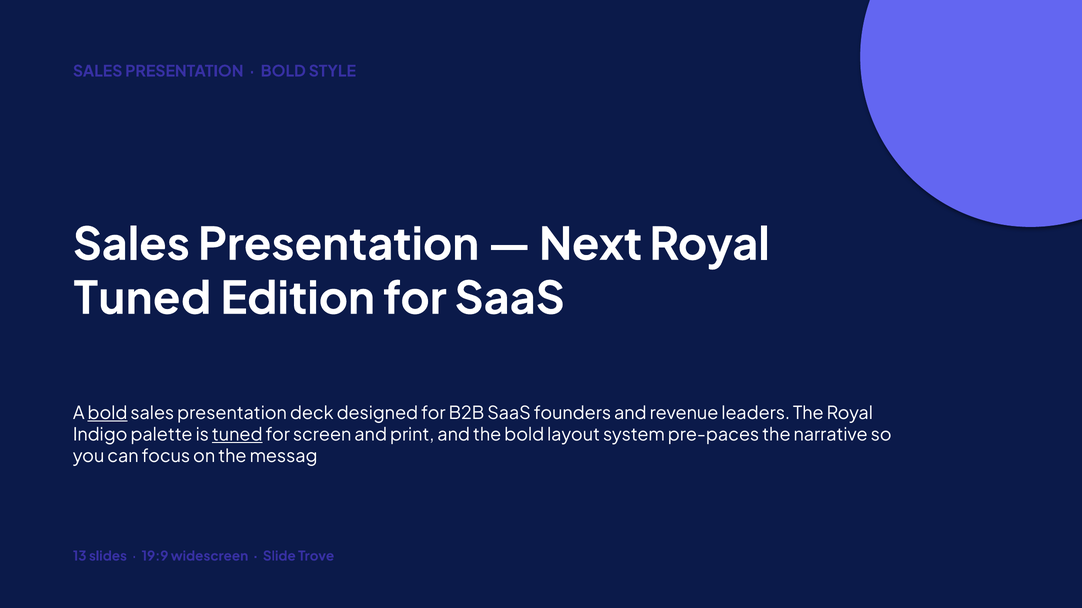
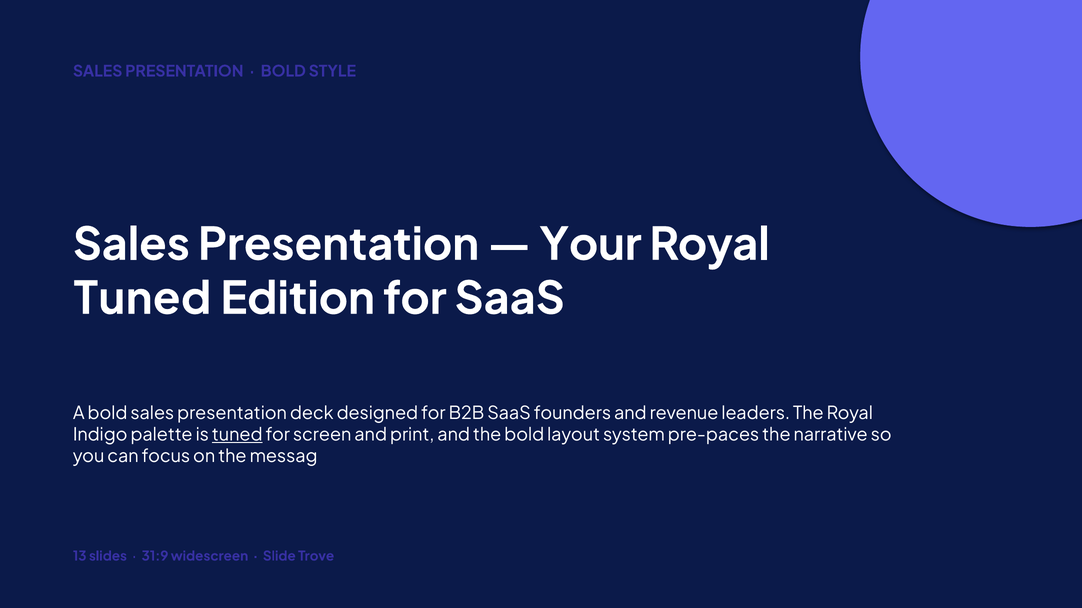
Next: Next -> Your (590, 245)
bold underline: present -> none (108, 414)
19:9: 19:9 -> 31:9 (155, 557)
